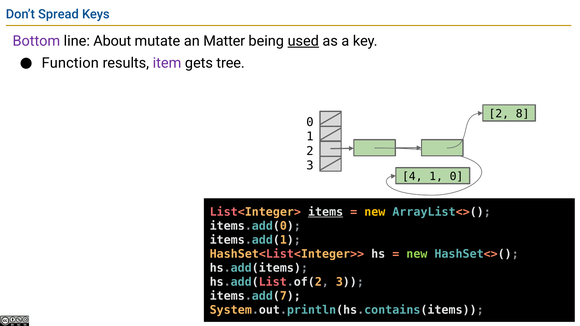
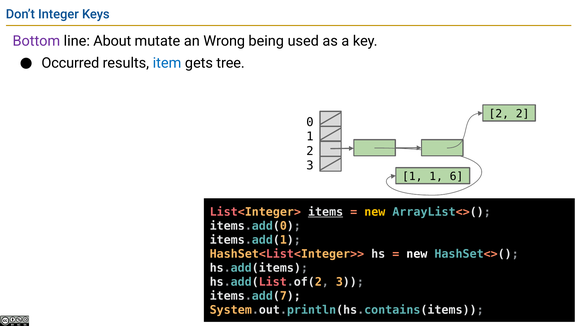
Spread: Spread -> Integer (58, 14)
Matter: Matter -> Wrong (224, 41)
used underline: present -> none (303, 41)
Function: Function -> Occurred (70, 63)
item colour: purple -> blue (167, 63)
2 8: 8 -> 2 (523, 114)
4: 4 -> 1 (412, 177)
1 0: 0 -> 6 (457, 177)
new colour: light green -> white (417, 254)
